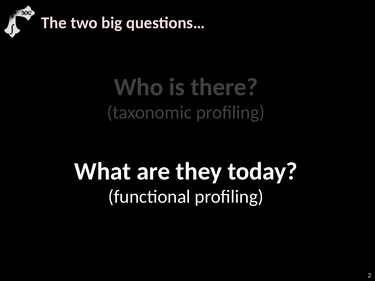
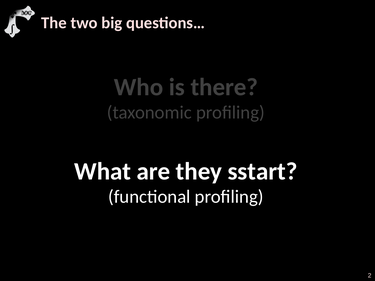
today: today -> sstart (262, 172)
